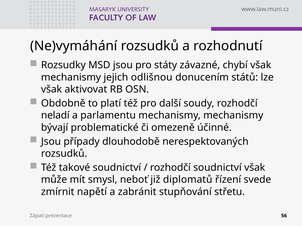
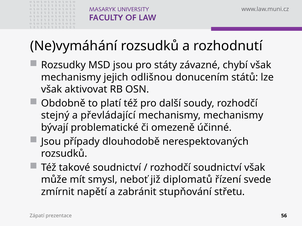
neladí: neladí -> stejný (55, 116)
parlamentu: parlamentu -> převládající (108, 116)
